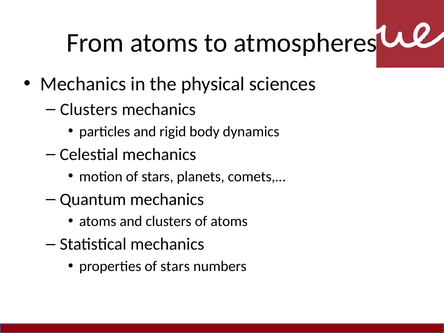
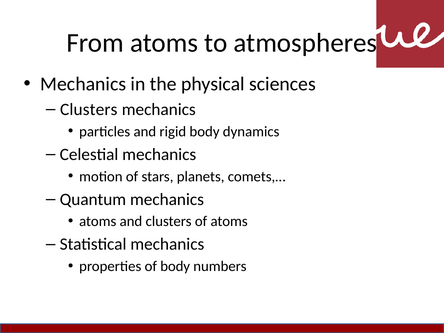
properties of stars: stars -> body (175, 266)
